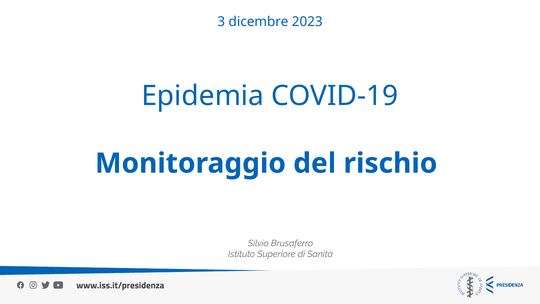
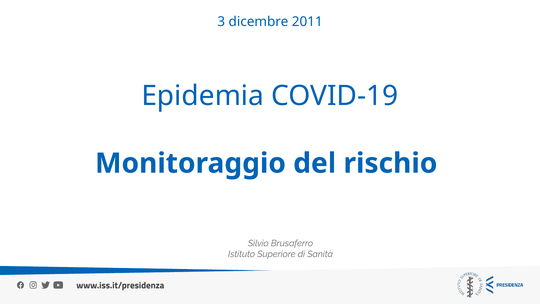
2023: 2023 -> 2011 (307, 22)
